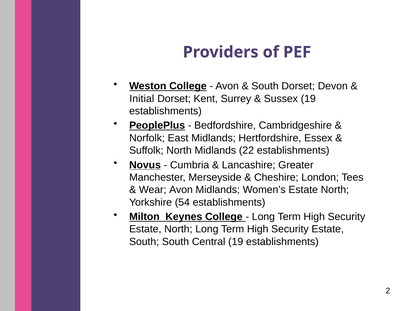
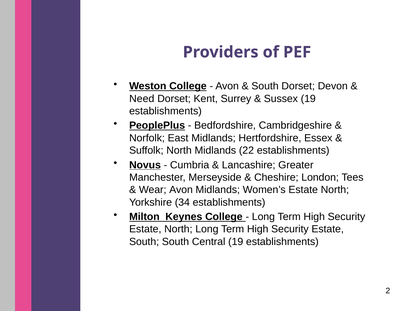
Initial: Initial -> Need (142, 99)
54: 54 -> 34 (182, 202)
